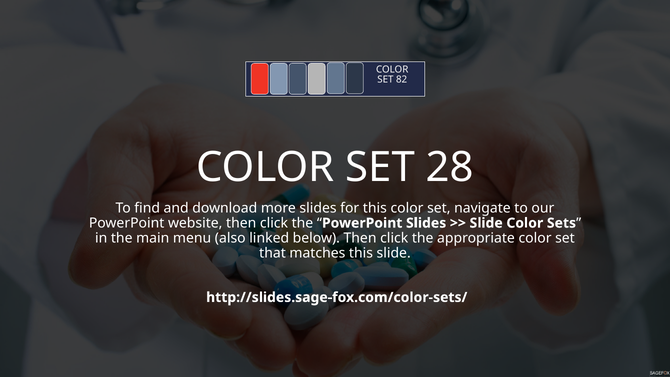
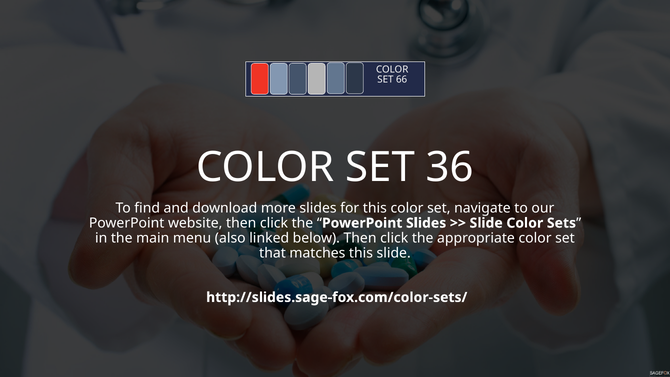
82: 82 -> 66 (402, 79)
28: 28 -> 36 (450, 167)
